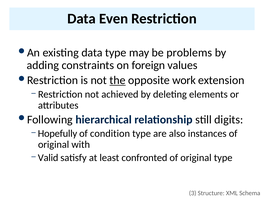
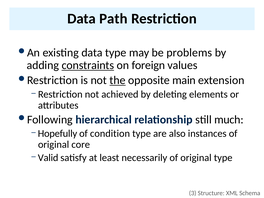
Even: Even -> Path (113, 19)
constraints underline: none -> present (88, 65)
work: work -> main (184, 80)
digits: digits -> much (229, 120)
with: with -> core (81, 145)
confronted: confronted -> necessarily (144, 158)
